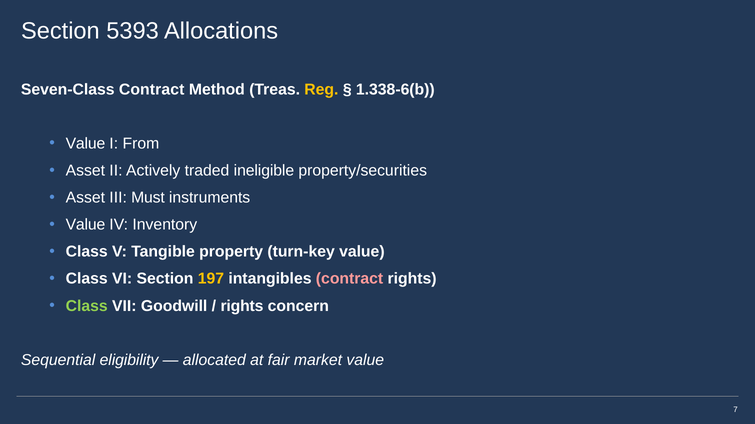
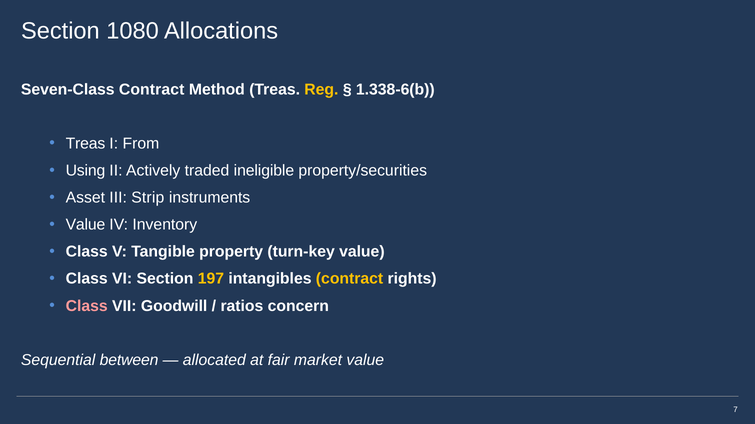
5393: 5393 -> 1080 (133, 31)
Value: Value -> Treas (85, 144)
Asset: Asset -> Using (85, 171)
Must: Must -> Strip (148, 198)
contract colour: pink -> yellow (350, 279)
Class colour: light green -> pink (87, 306)
rights: rights -> ratios (242, 306)
eligibility: eligibility -> between (129, 360)
